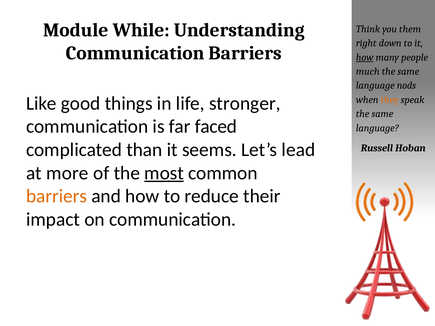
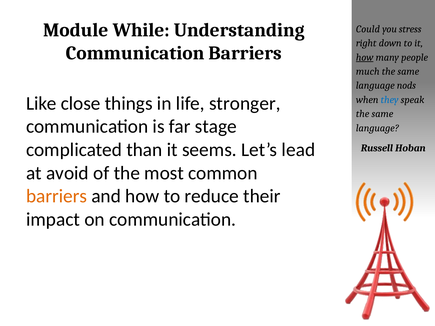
Think: Think -> Could (368, 29)
them: them -> stress (410, 29)
they colour: orange -> blue (390, 100)
good: good -> close (81, 103)
faced: faced -> stage (216, 127)
more: more -> avoid (67, 173)
most underline: present -> none (164, 173)
